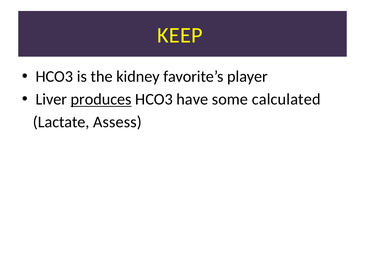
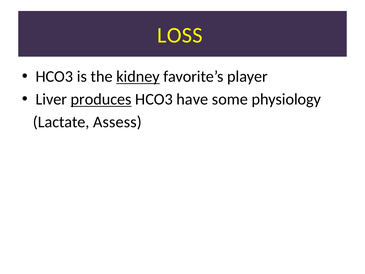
KEEP: KEEP -> LOSS (180, 35)
kidney underline: none -> present (138, 77)
calculated: calculated -> physiology (286, 99)
